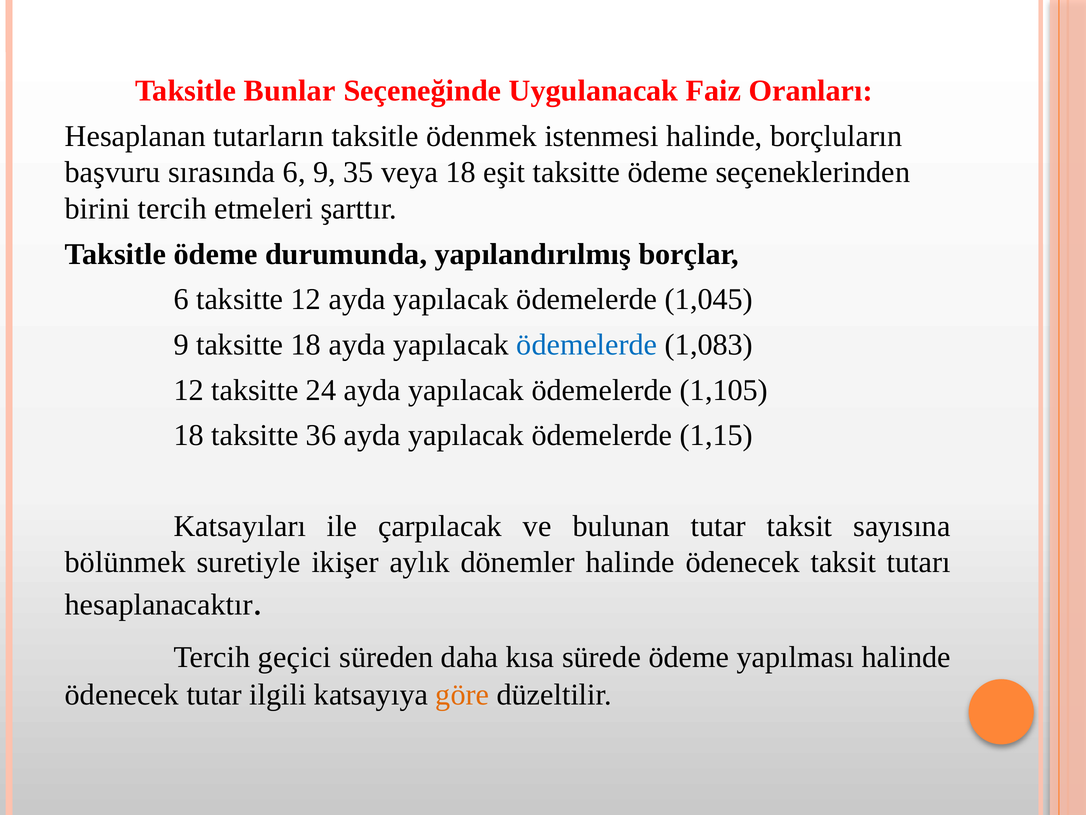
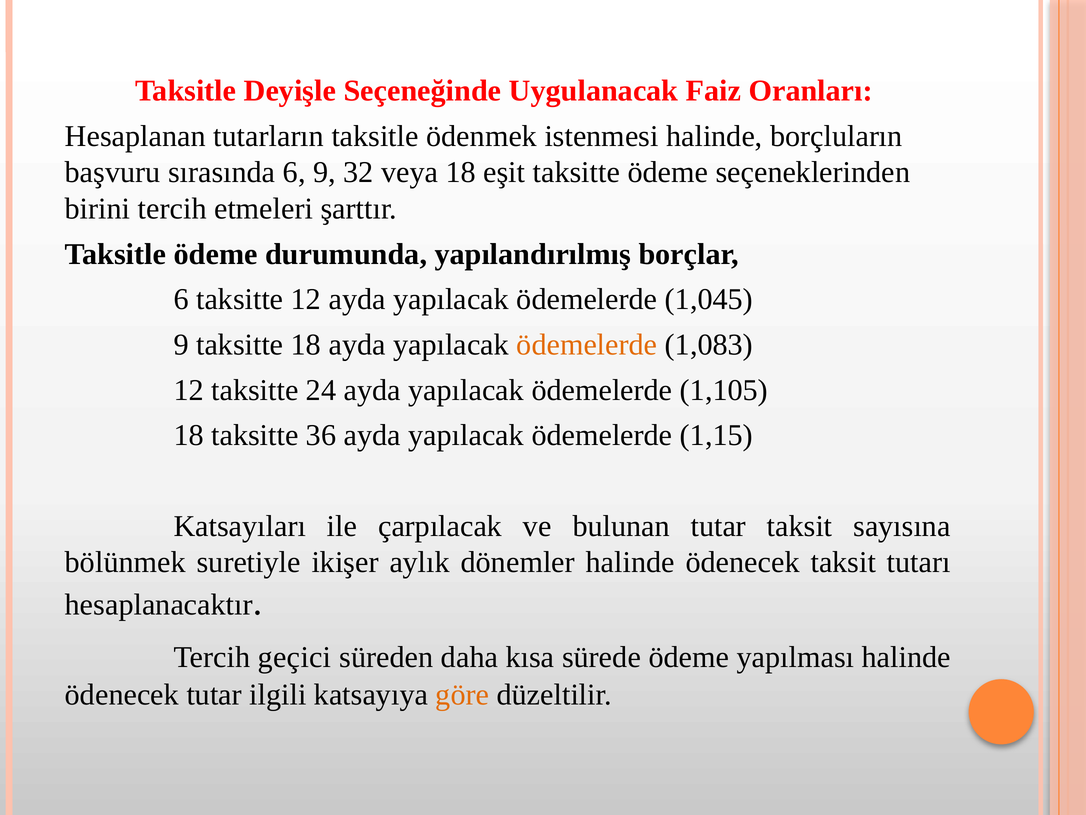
Bunlar: Bunlar -> Deyişle (290, 91)
35: 35 -> 32 (358, 172)
ödemelerde colour: blue -> orange (587, 345)
